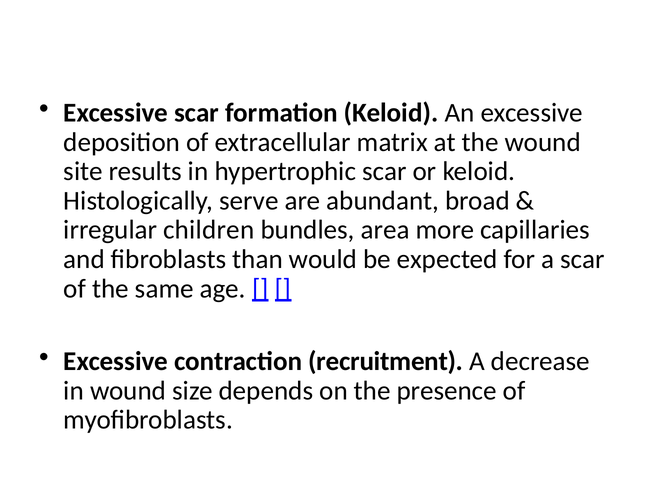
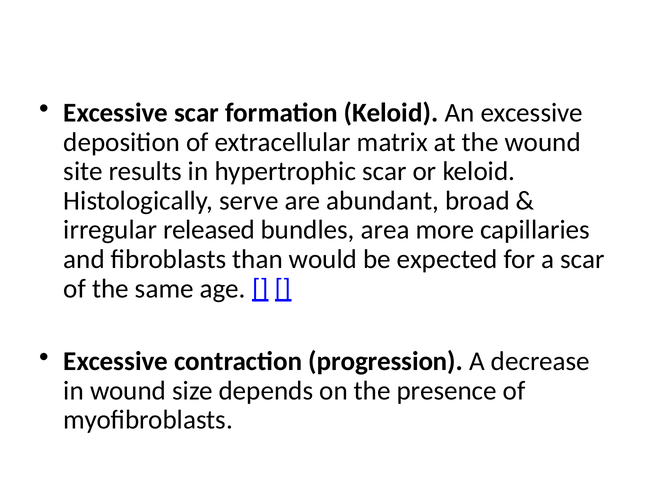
children: children -> released (209, 230)
recruitment: recruitment -> progression (386, 361)
